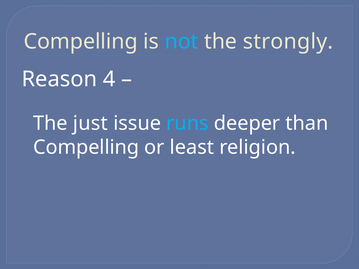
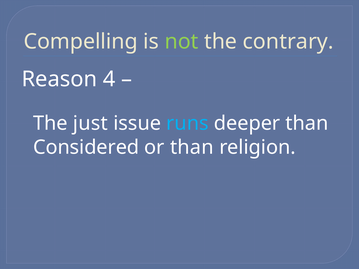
not colour: light blue -> light green (182, 42)
strongly: strongly -> contrary (288, 42)
Compelling: Compelling -> Considered (86, 147)
or least: least -> than (192, 147)
